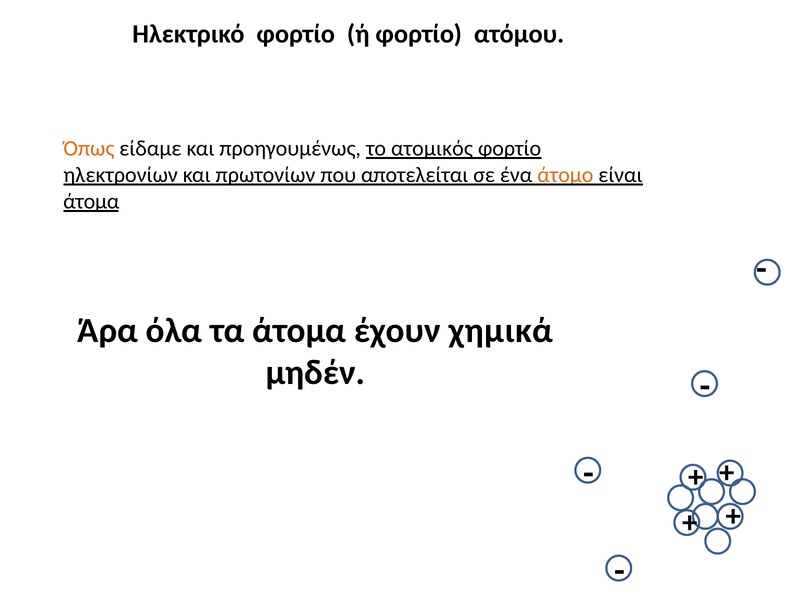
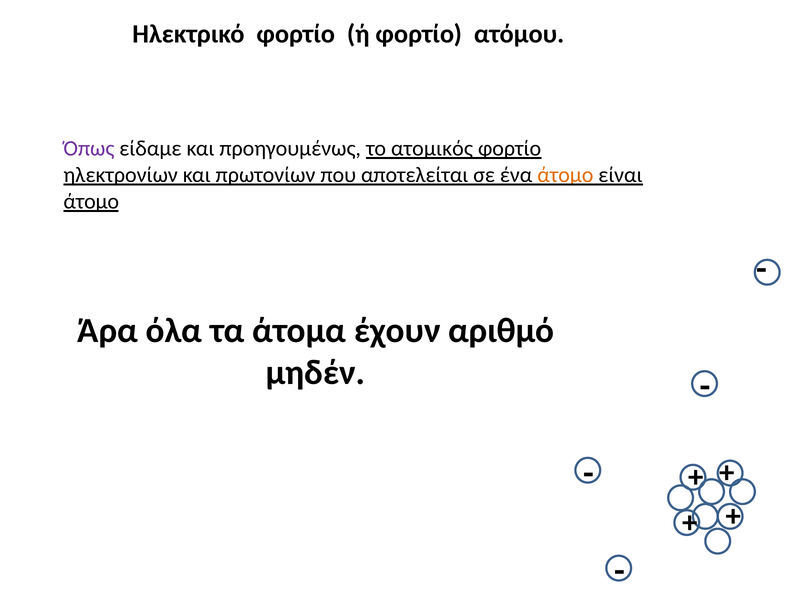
Όπως colour: orange -> purple (89, 149)
άτομα: άτομα -> άτομο (91, 201)
χημικά: χημικά -> αριθμό (501, 331)
